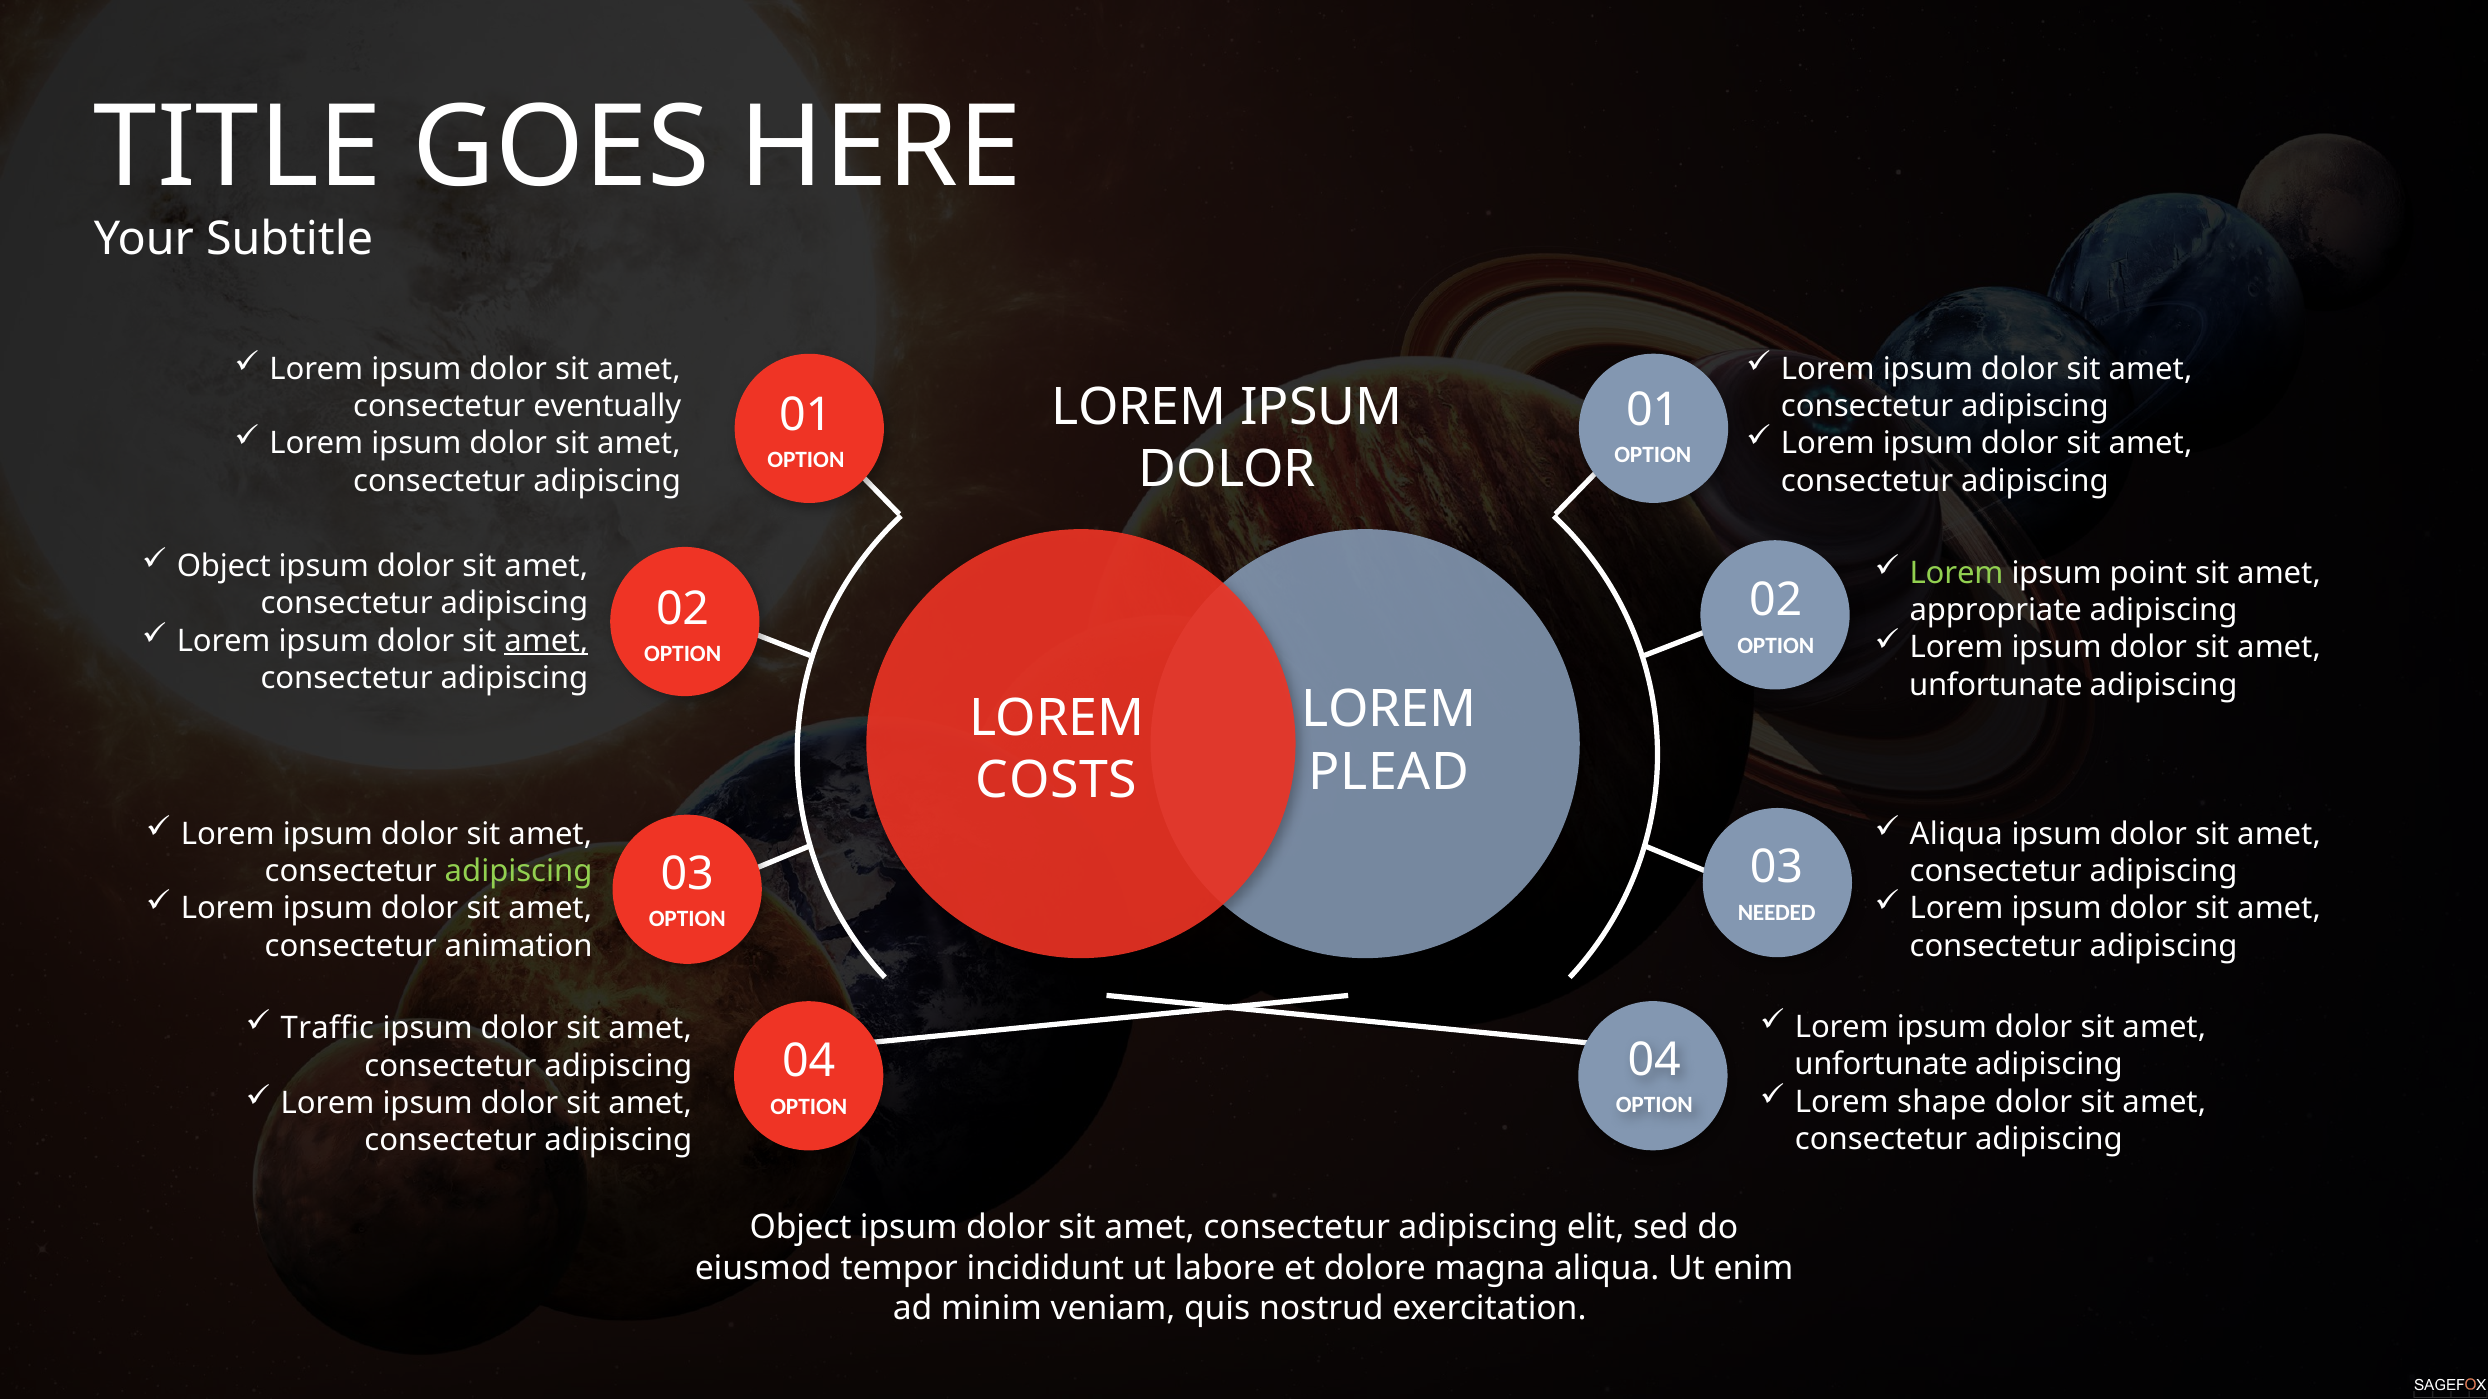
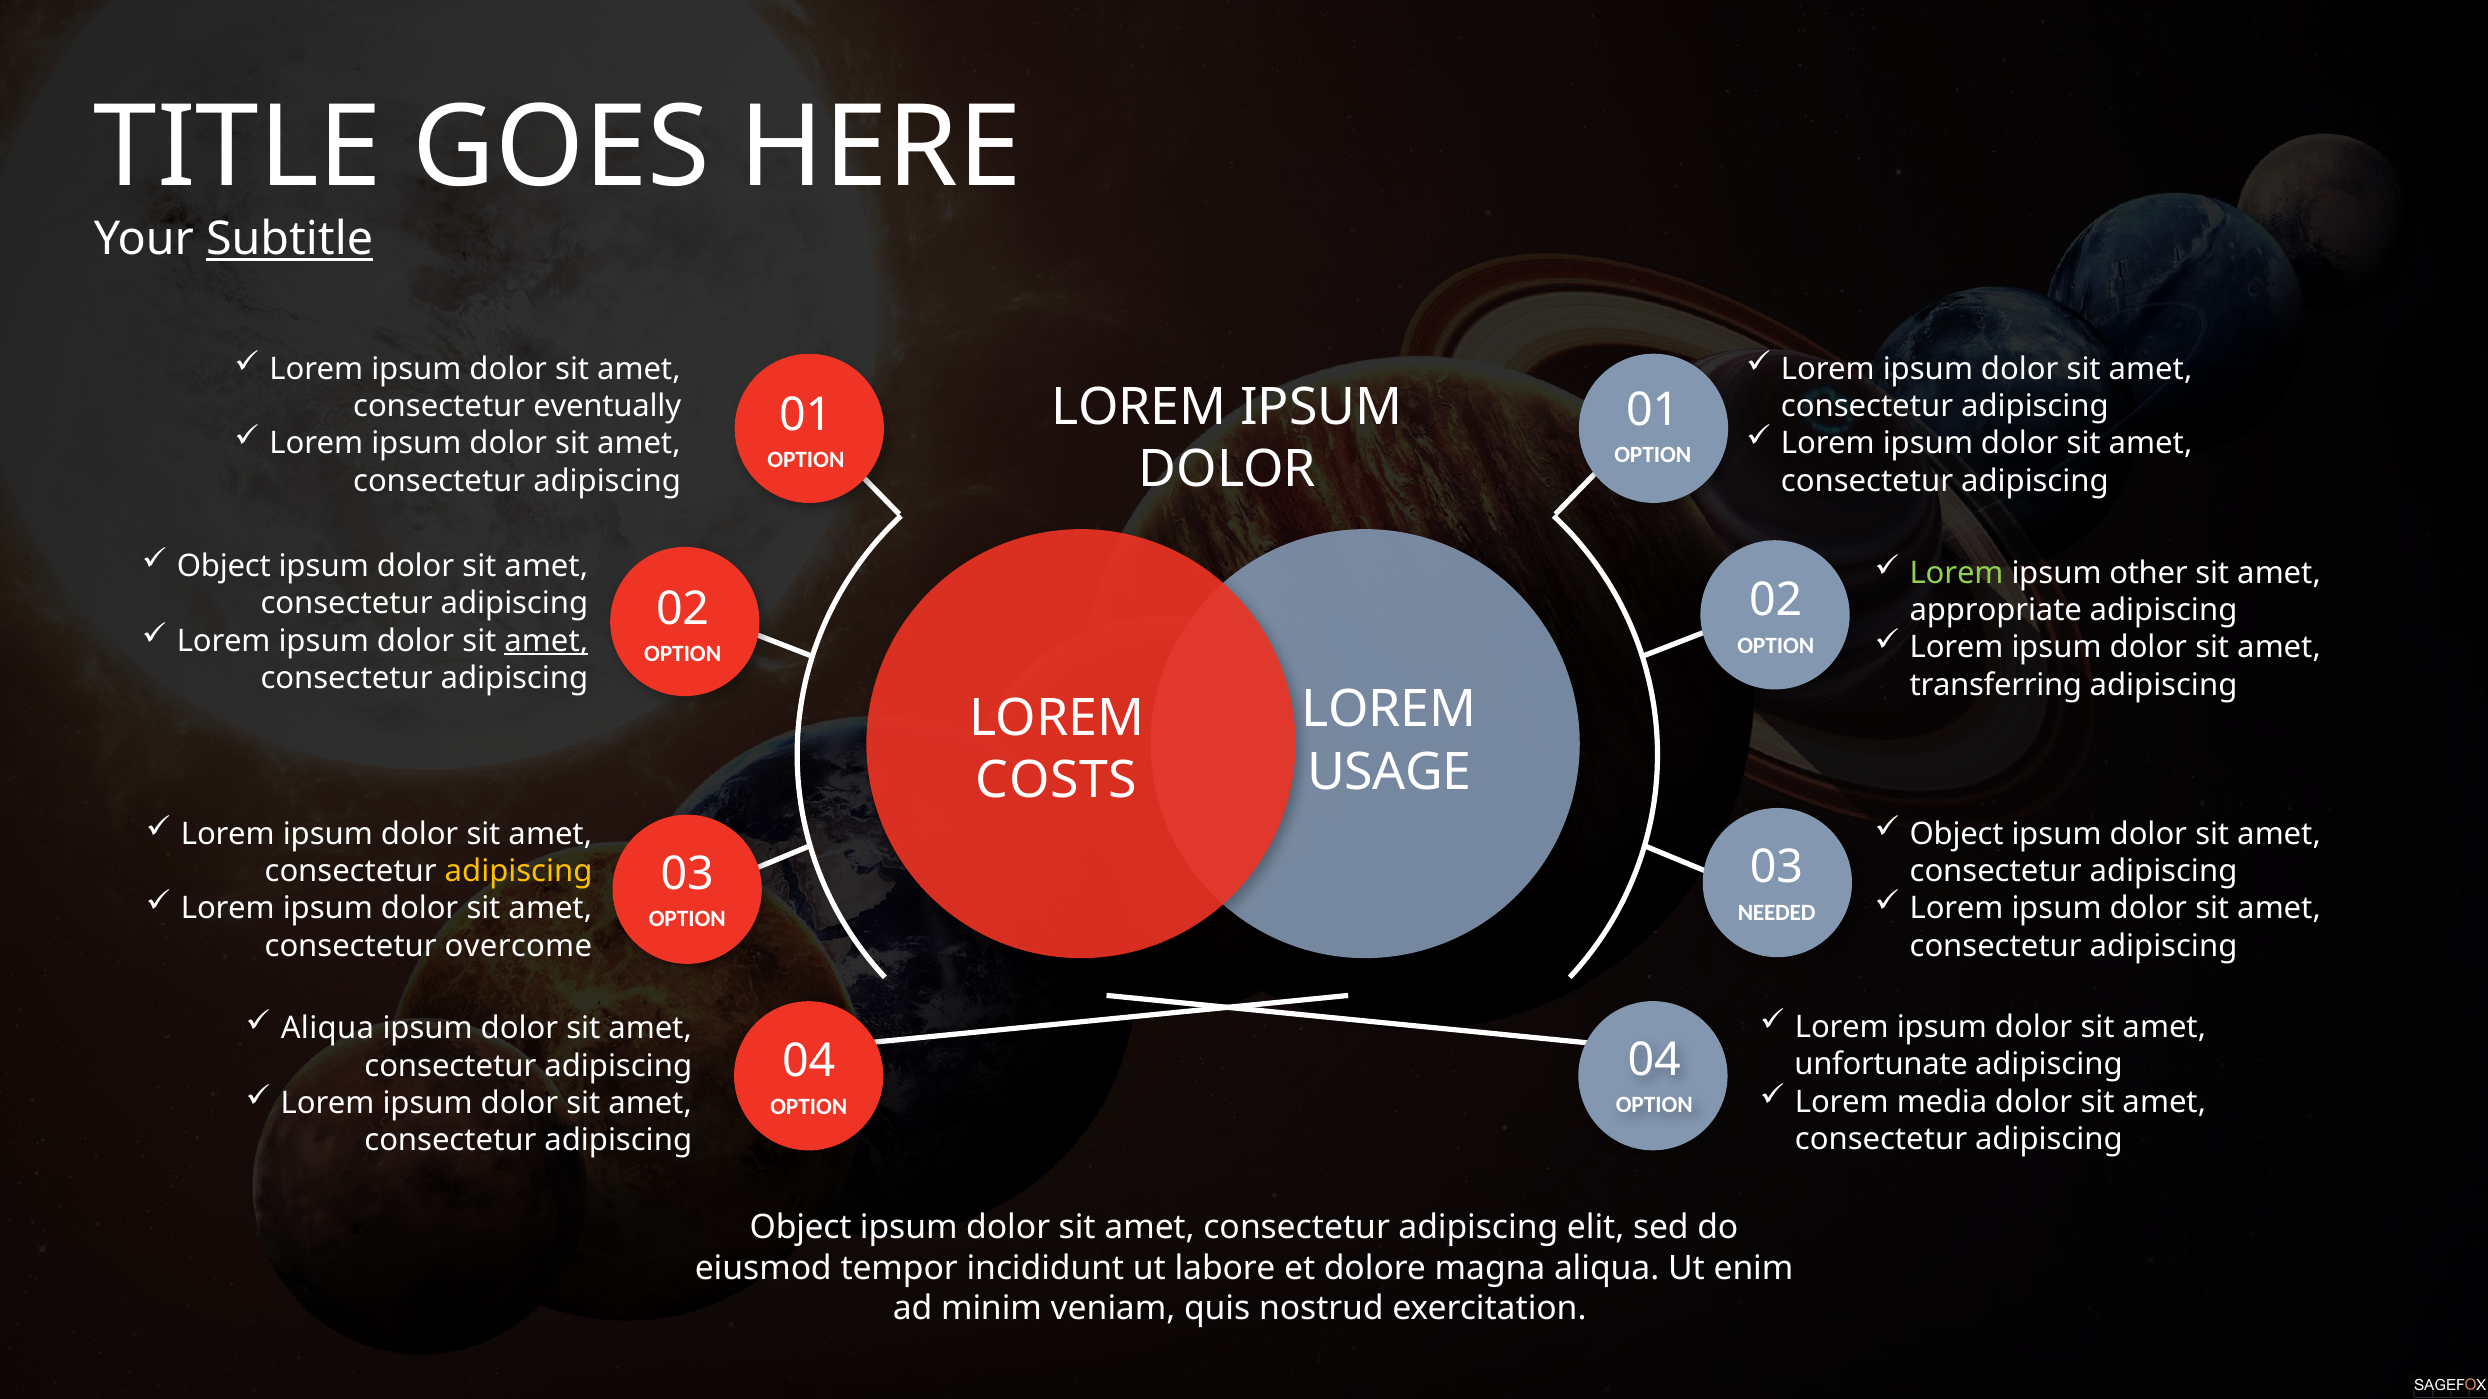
Subtitle underline: none -> present (290, 239)
point: point -> other (2148, 573)
unfortunate: unfortunate -> transferring (1996, 685)
PLEAD: PLEAD -> USAGE (1390, 772)
Aliqua: Aliqua -> Object (1957, 834)
adipiscing colour: light green -> yellow (519, 872)
animation: animation -> overcome (518, 946)
Traffic: Traffic -> Aliqua (327, 1029)
shape: shape -> media (1942, 1102)
